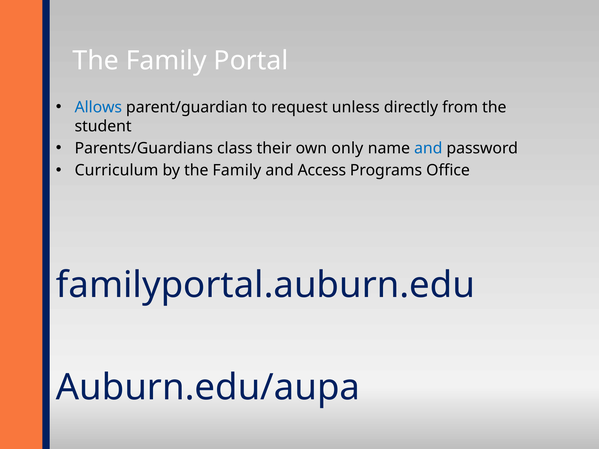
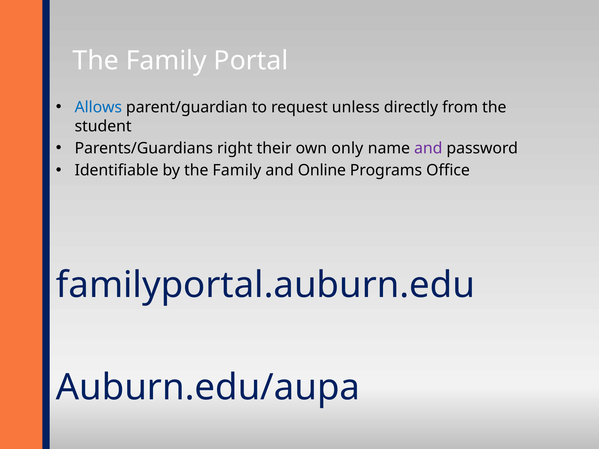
class: class -> right (235, 148)
and colour: blue -> purple (428, 148)
Curriculum: Curriculum -> Identifiable (117, 171)
Access: Access -> Online (322, 171)
